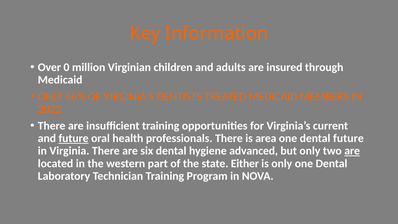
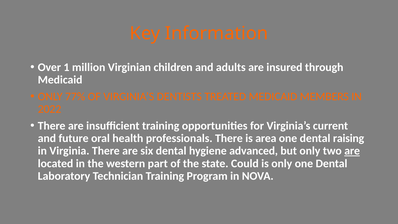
0: 0 -> 1 (66, 67)
46%: 46% -> 77% (75, 97)
future underline: present -> none (74, 138)
dental future: future -> raising (349, 138)
Either: Either -> Could (245, 163)
